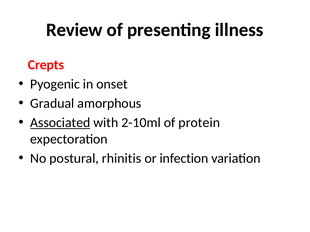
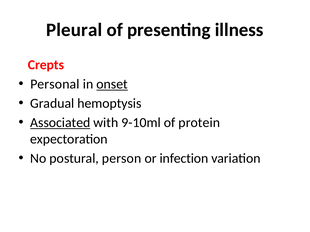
Review: Review -> Pleural (74, 30)
Pyogenic: Pyogenic -> Personal (55, 84)
onset underline: none -> present (112, 84)
amorphous: amorphous -> hemoptysis (109, 104)
2-10ml: 2-10ml -> 9-10ml (141, 123)
rhinitis: rhinitis -> person (122, 159)
